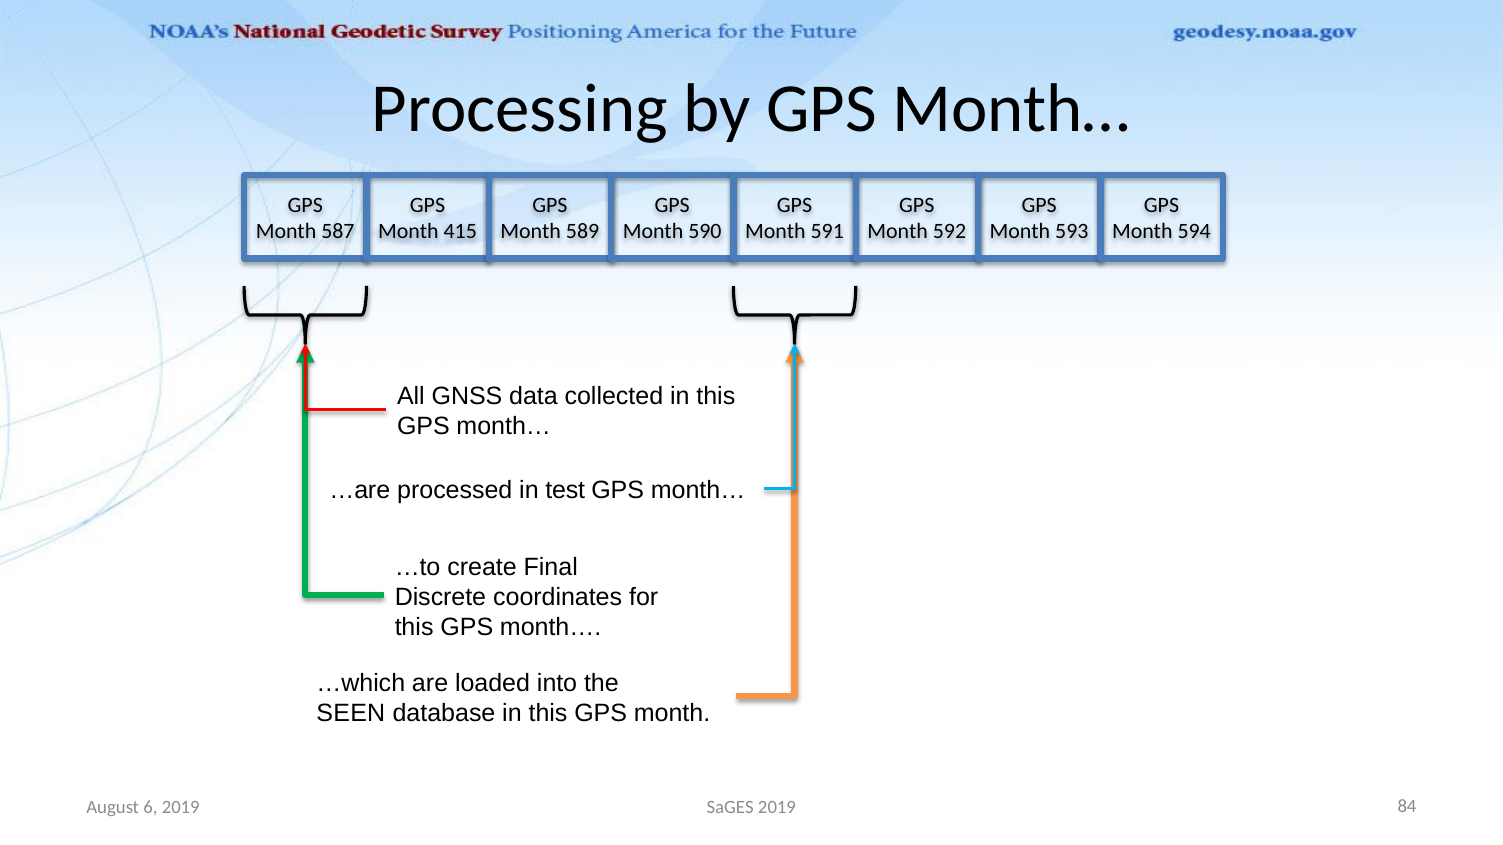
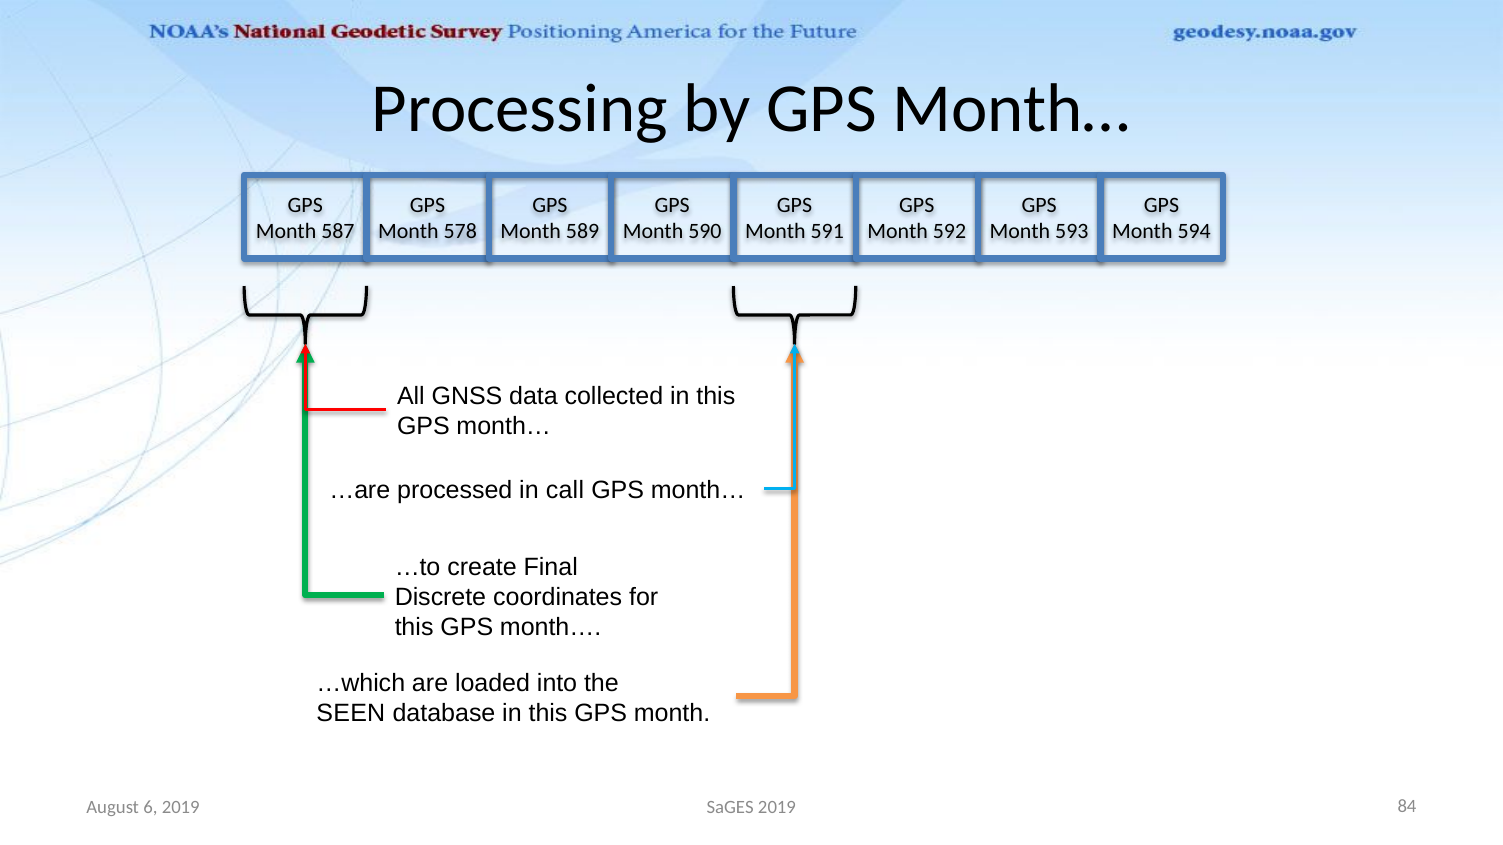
415: 415 -> 578 (460, 231)
test: test -> call (565, 491)
